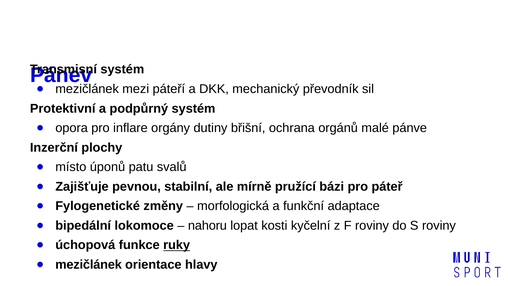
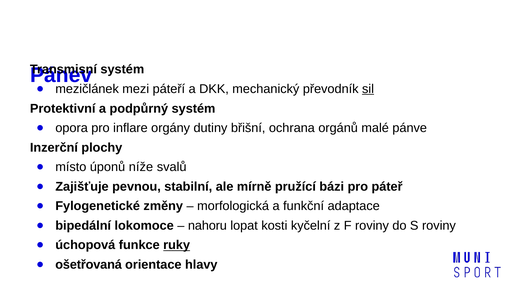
sil underline: none -> present (368, 89)
patu: patu -> níže (141, 167)
mezičlánek: mezičlánek -> ošetřovaná (89, 264)
